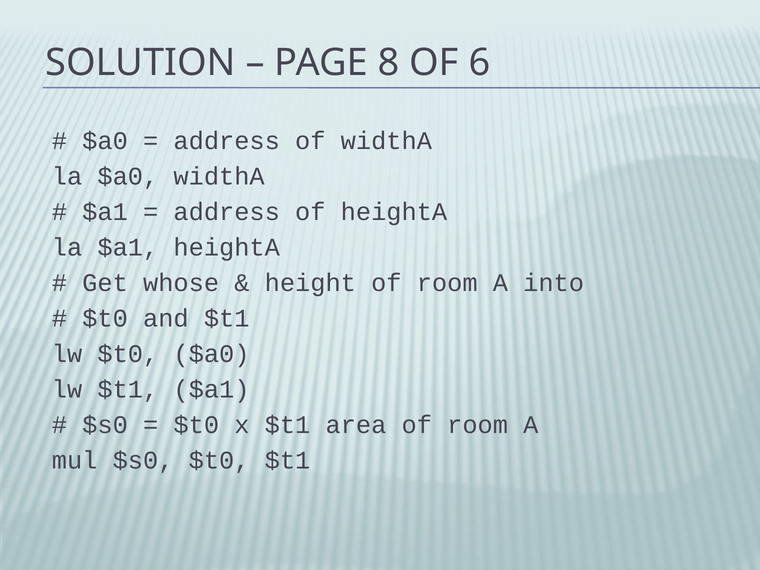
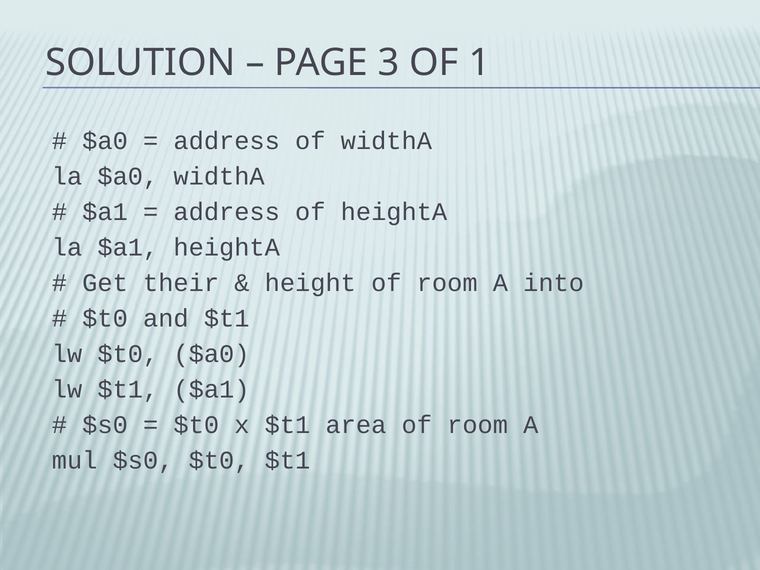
8: 8 -> 3 (389, 63)
6: 6 -> 1 (479, 63)
whose: whose -> their (181, 283)
